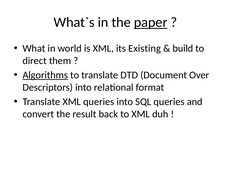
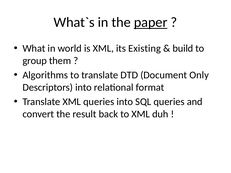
direct: direct -> group (35, 61)
Algorithms underline: present -> none (45, 75)
Over: Over -> Only (199, 75)
